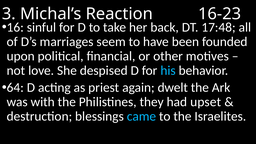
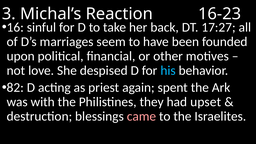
17:48: 17:48 -> 17:27 (219, 27)
64: 64 -> 82 (15, 88)
dwelt: dwelt -> spent (173, 88)
came colour: light blue -> pink (141, 116)
